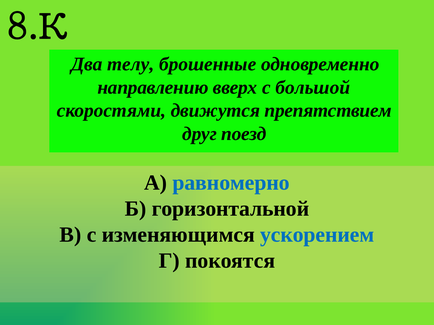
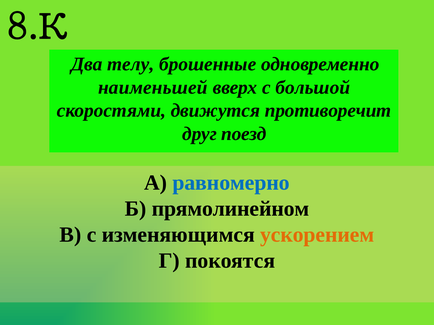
направлению: направлению -> наименьшей (153, 88)
препятствием: препятствием -> противоречит (328, 111)
горизонтальной: горизонтальной -> прямолинейном (231, 209)
ускорением colour: blue -> orange (317, 235)
